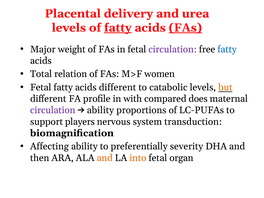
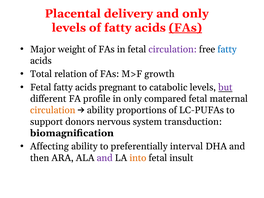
and urea: urea -> only (195, 14)
fatty underline: present -> none (118, 28)
women: women -> growth (159, 74)
acids different: different -> pregnant (118, 87)
but colour: orange -> purple (225, 87)
in with: with -> only (133, 99)
compared does: does -> fetal (198, 99)
circulation colour: purple -> orange (53, 110)
players: players -> donors (80, 122)
severity: severity -> interval (186, 146)
and colour: orange -> purple (105, 158)
organ: organ -> insult (181, 158)
